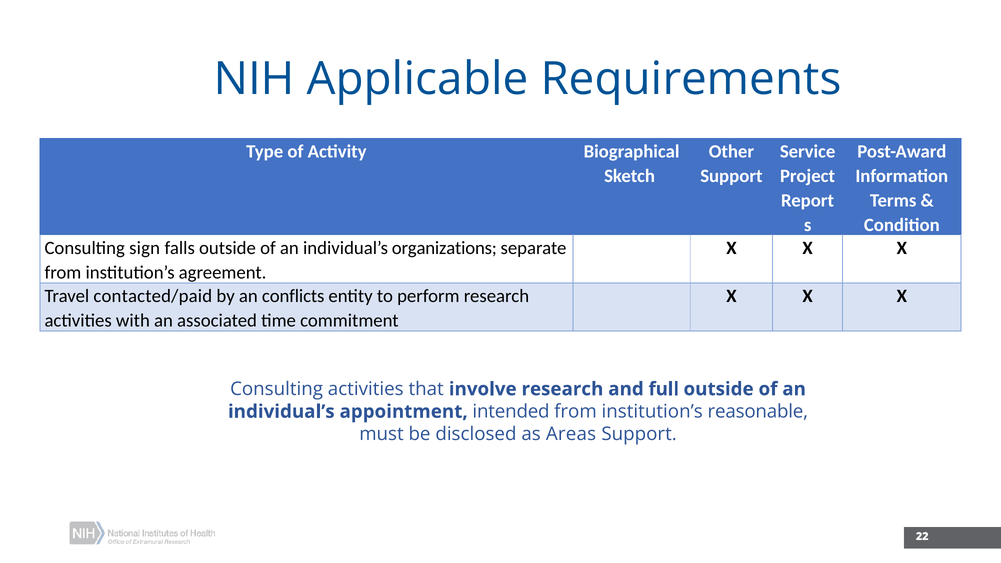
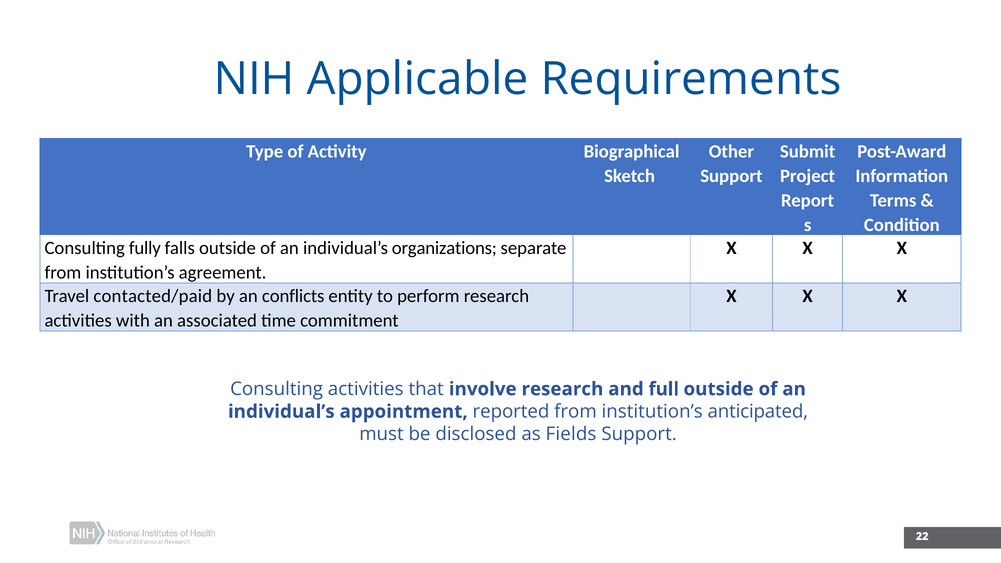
Service: Service -> Submit (808, 152)
sign: sign -> fully (145, 248)
intended: intended -> reported (511, 412)
reasonable: reasonable -> anticipated (758, 412)
Areas: Areas -> Fields (571, 434)
